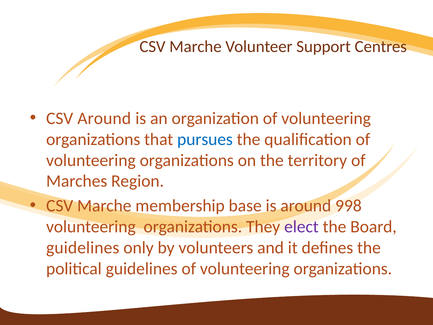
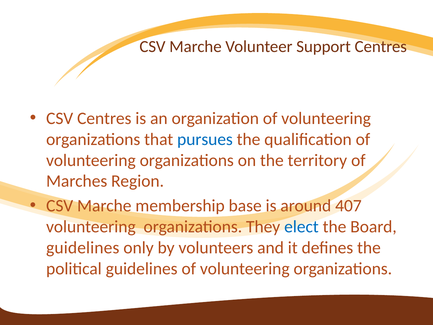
CSV Around: Around -> Centres (104, 118)
998: 998 -> 407 (348, 206)
elect colour: purple -> blue (301, 227)
